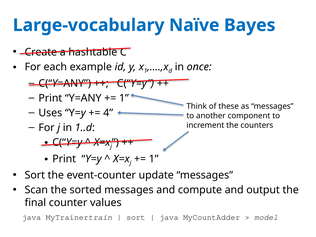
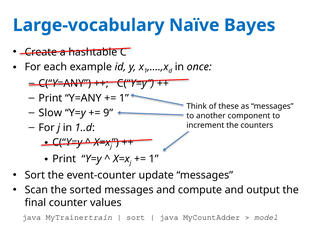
Uses: Uses -> Slow (50, 113)
4: 4 -> 9 (108, 113)
